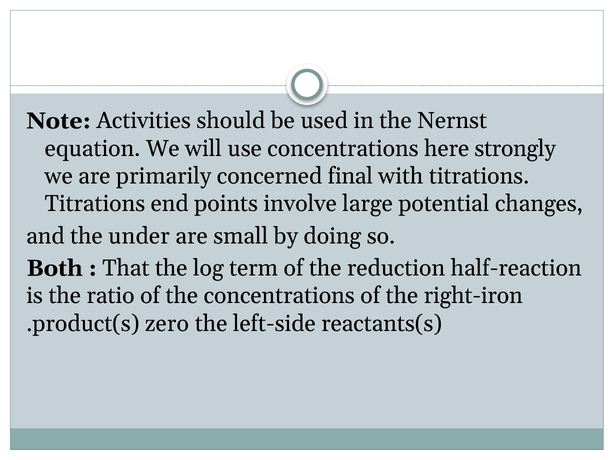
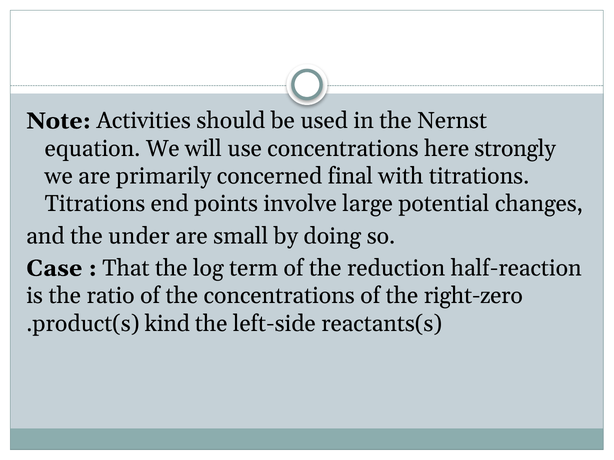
Both: Both -> Case (54, 269)
right-iron: right-iron -> right-zero (473, 296)
zero: zero -> kind (167, 324)
